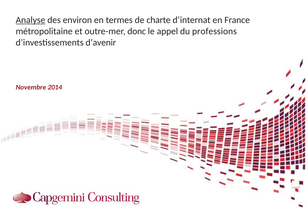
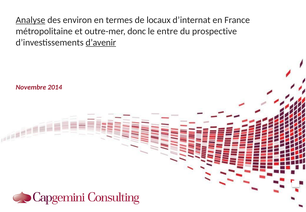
charte: charte -> locaux (159, 20)
appel: appel -> entre (167, 31)
professions: professions -> prospective (215, 31)
d’avenir underline: none -> present (101, 42)
